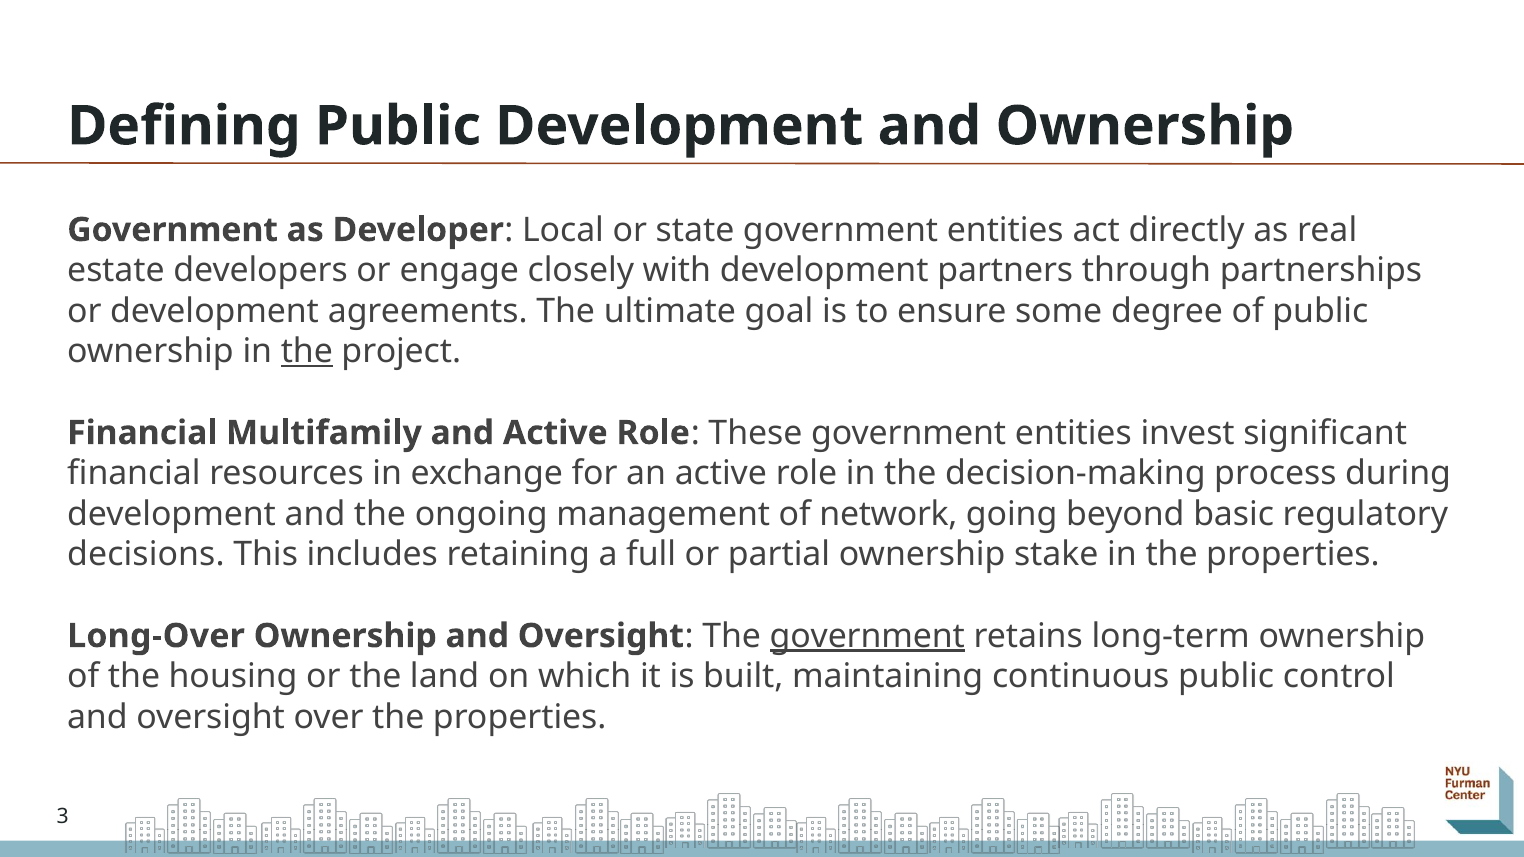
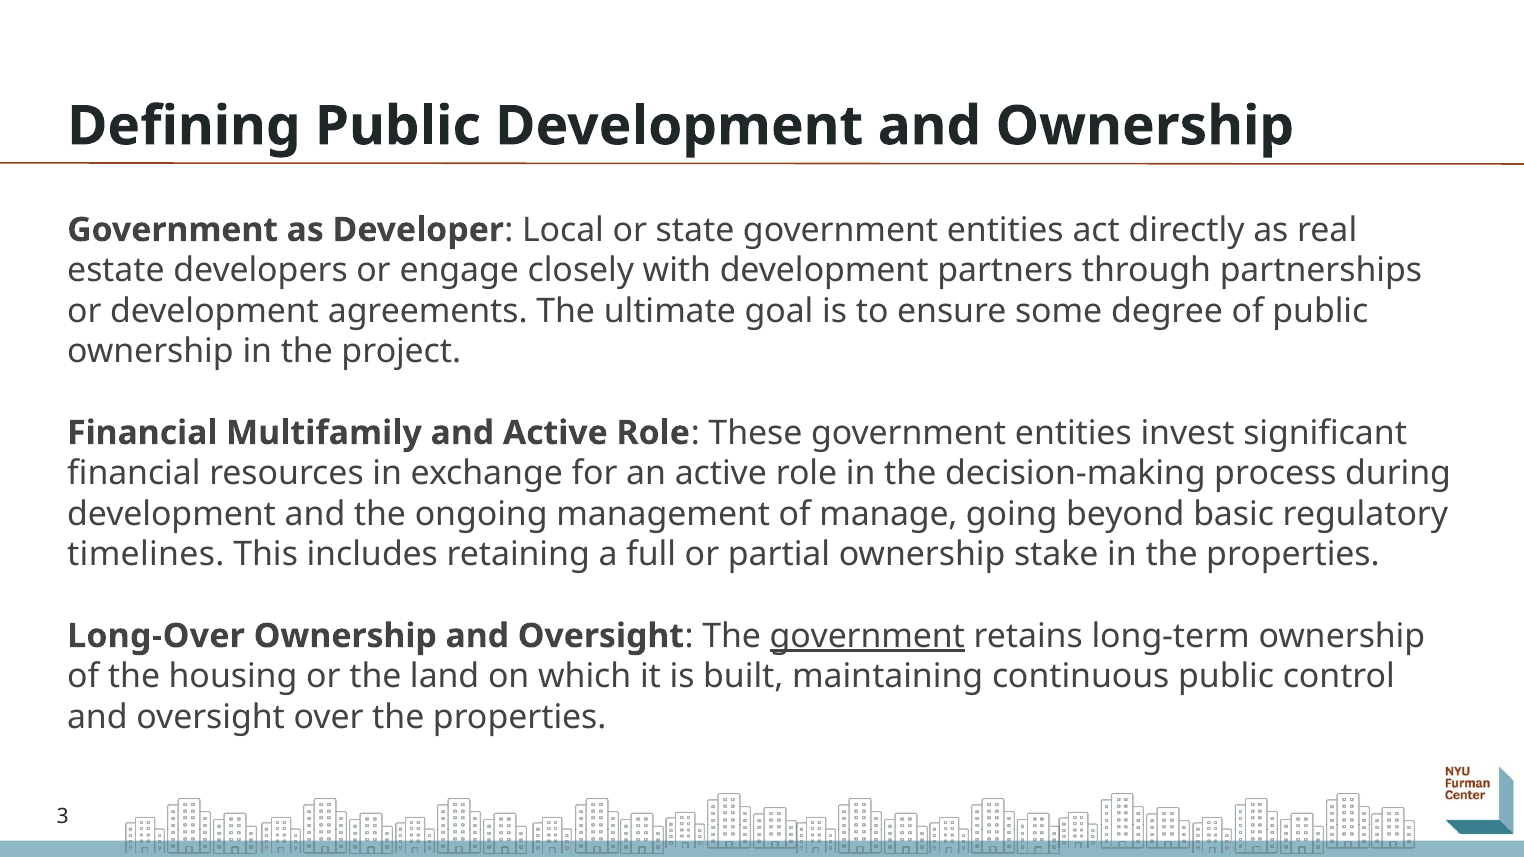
the underline: present -> none (307, 352)
network: network -> manage (888, 514)
decisions: decisions -> timelines (146, 555)
